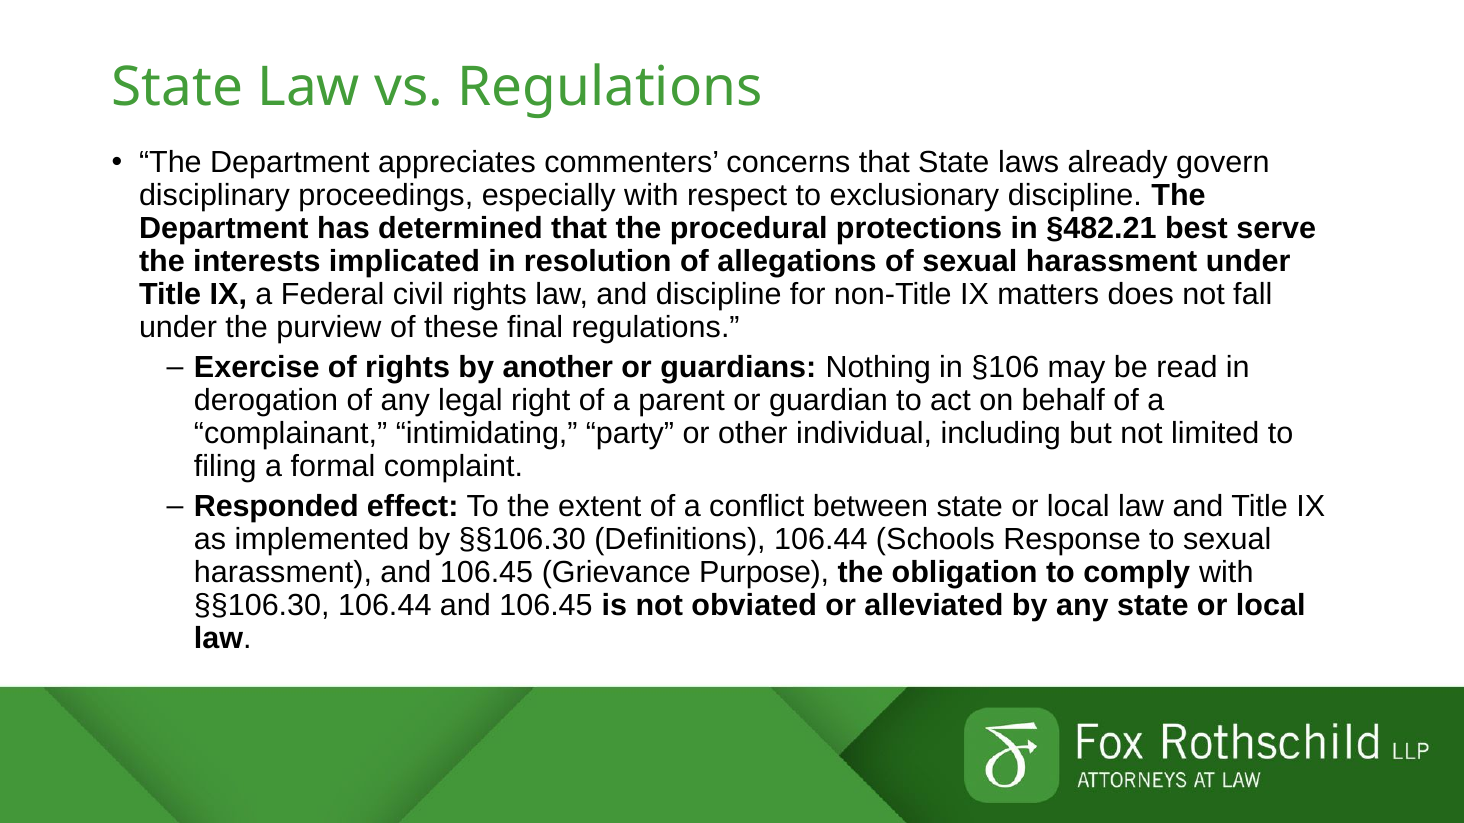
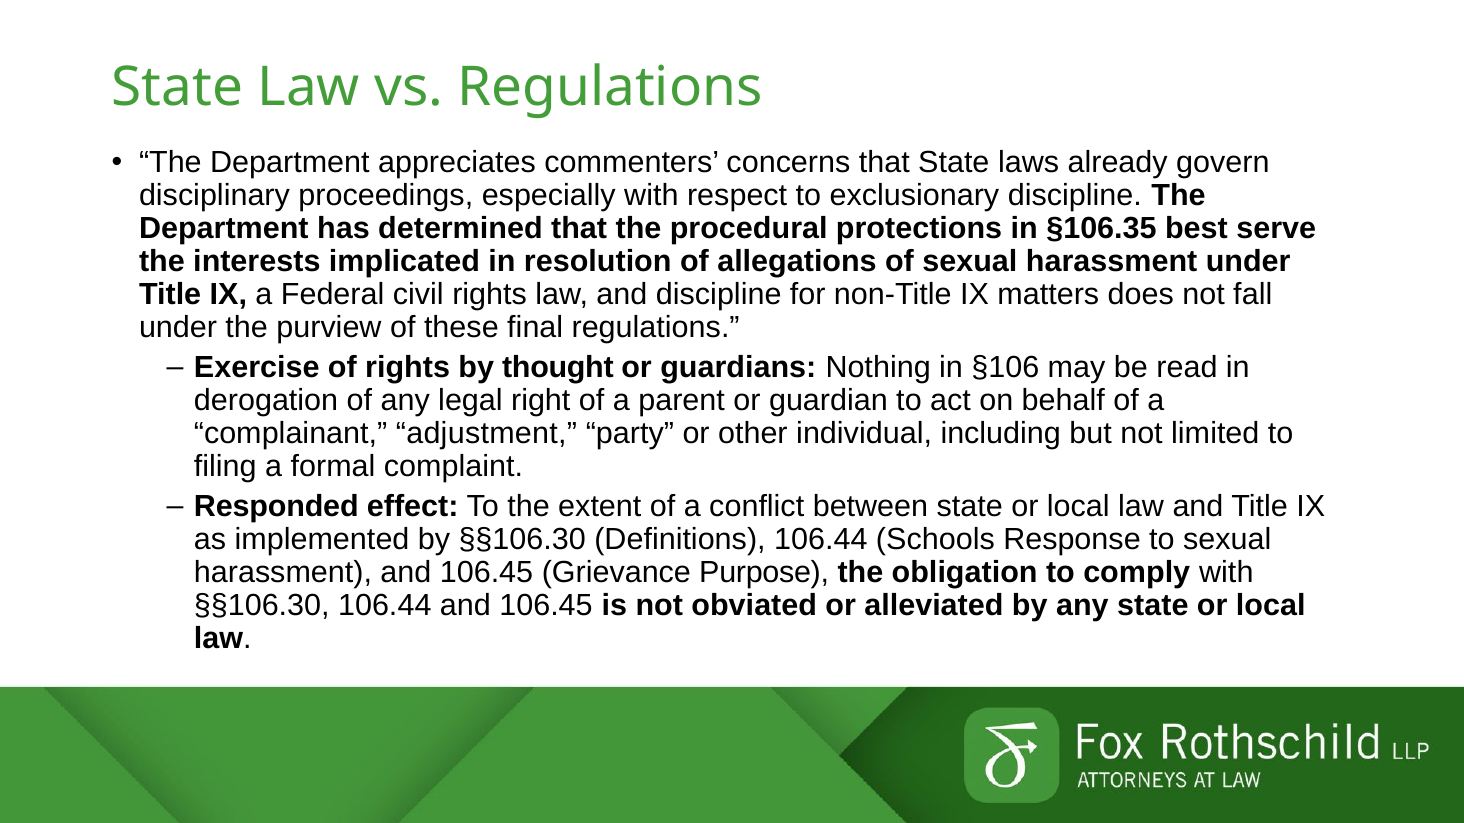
§482.21: §482.21 -> §106.35 (1101, 229)
another: another -> thought (558, 368)
intimidating: intimidating -> adjustment (486, 434)
